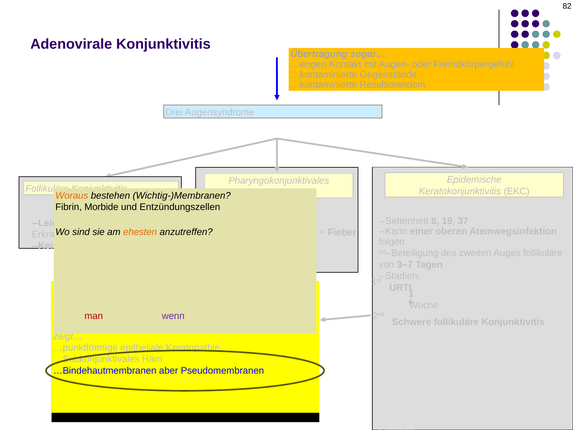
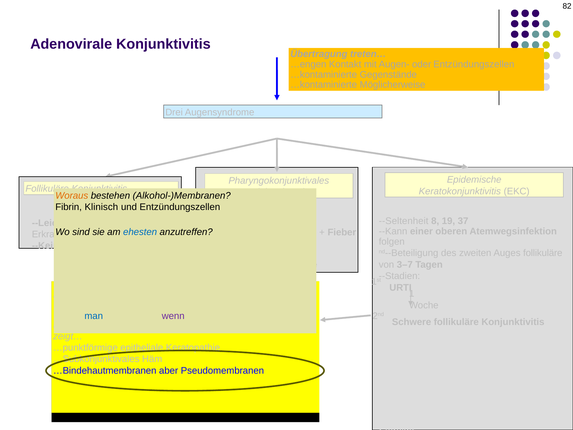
sogar…: sogar… -> treten… (368, 54)
oder Fremdkörpergefühl: Fremdkörpergefühl -> Entzündungszellen (474, 64)
Resultierendem: Resultierendem -> Möglicherweise (393, 85)
Wichtig-)Membranen: Wichtig-)Membranen -> Alkohol-)Membranen (182, 195)
Morbide: Morbide -> Klinisch (101, 207)
ehesten colour: orange -> blue (140, 232)
man colour: red -> blue (94, 316)
